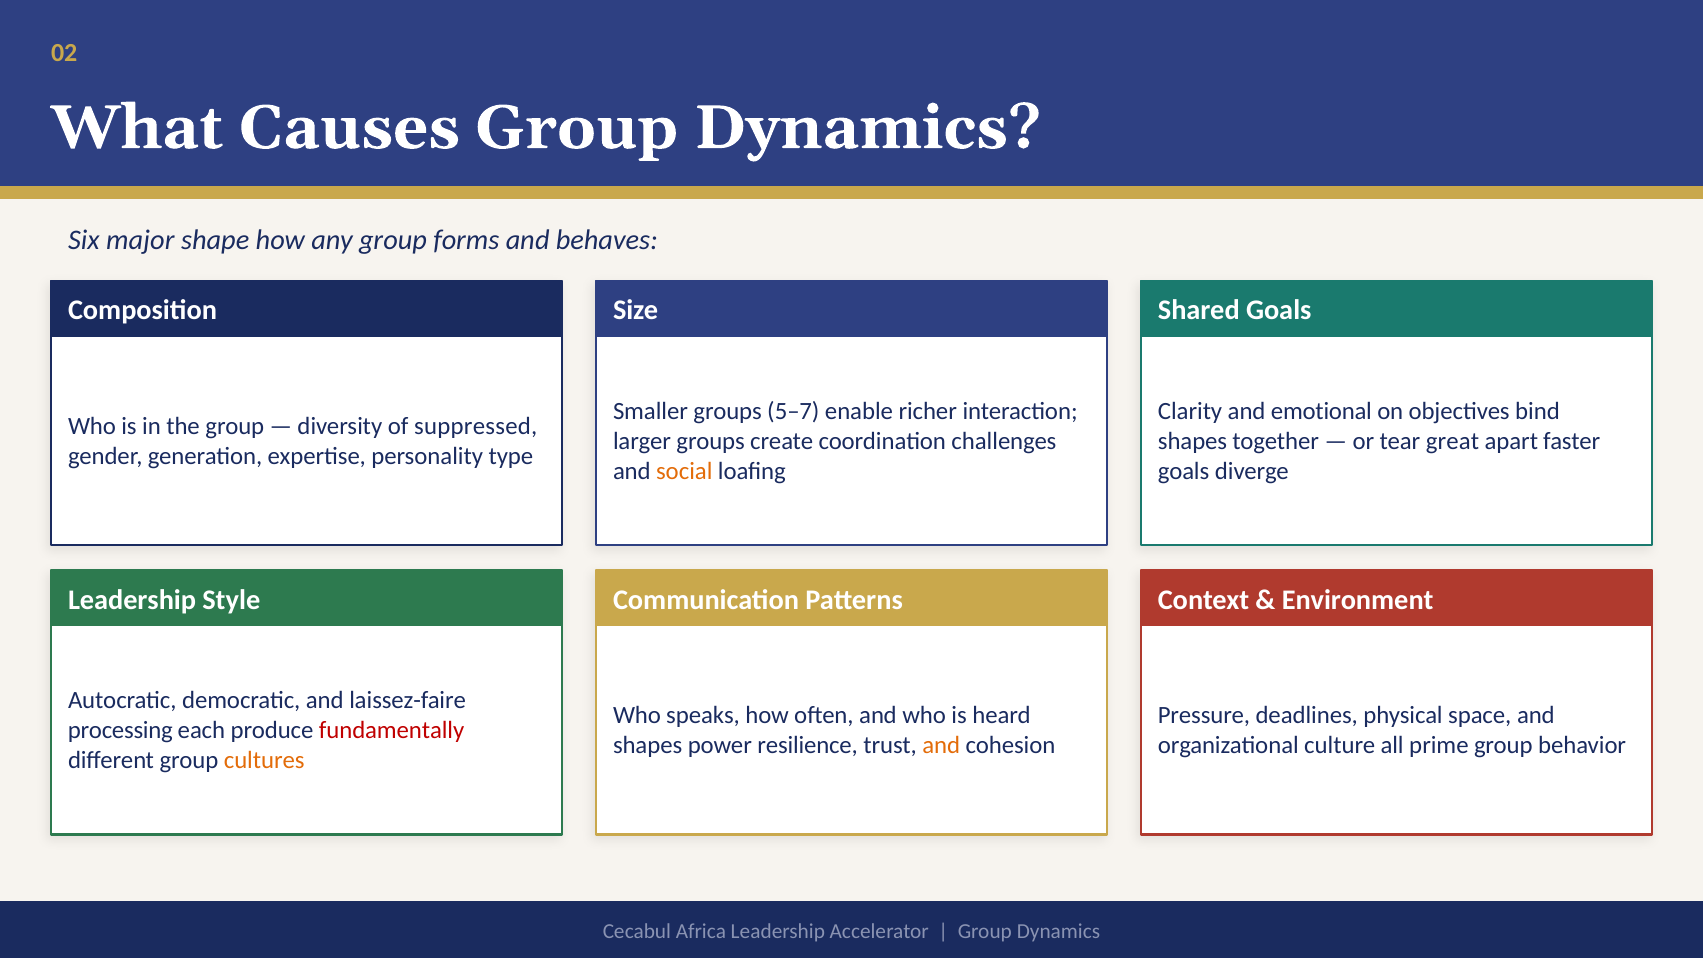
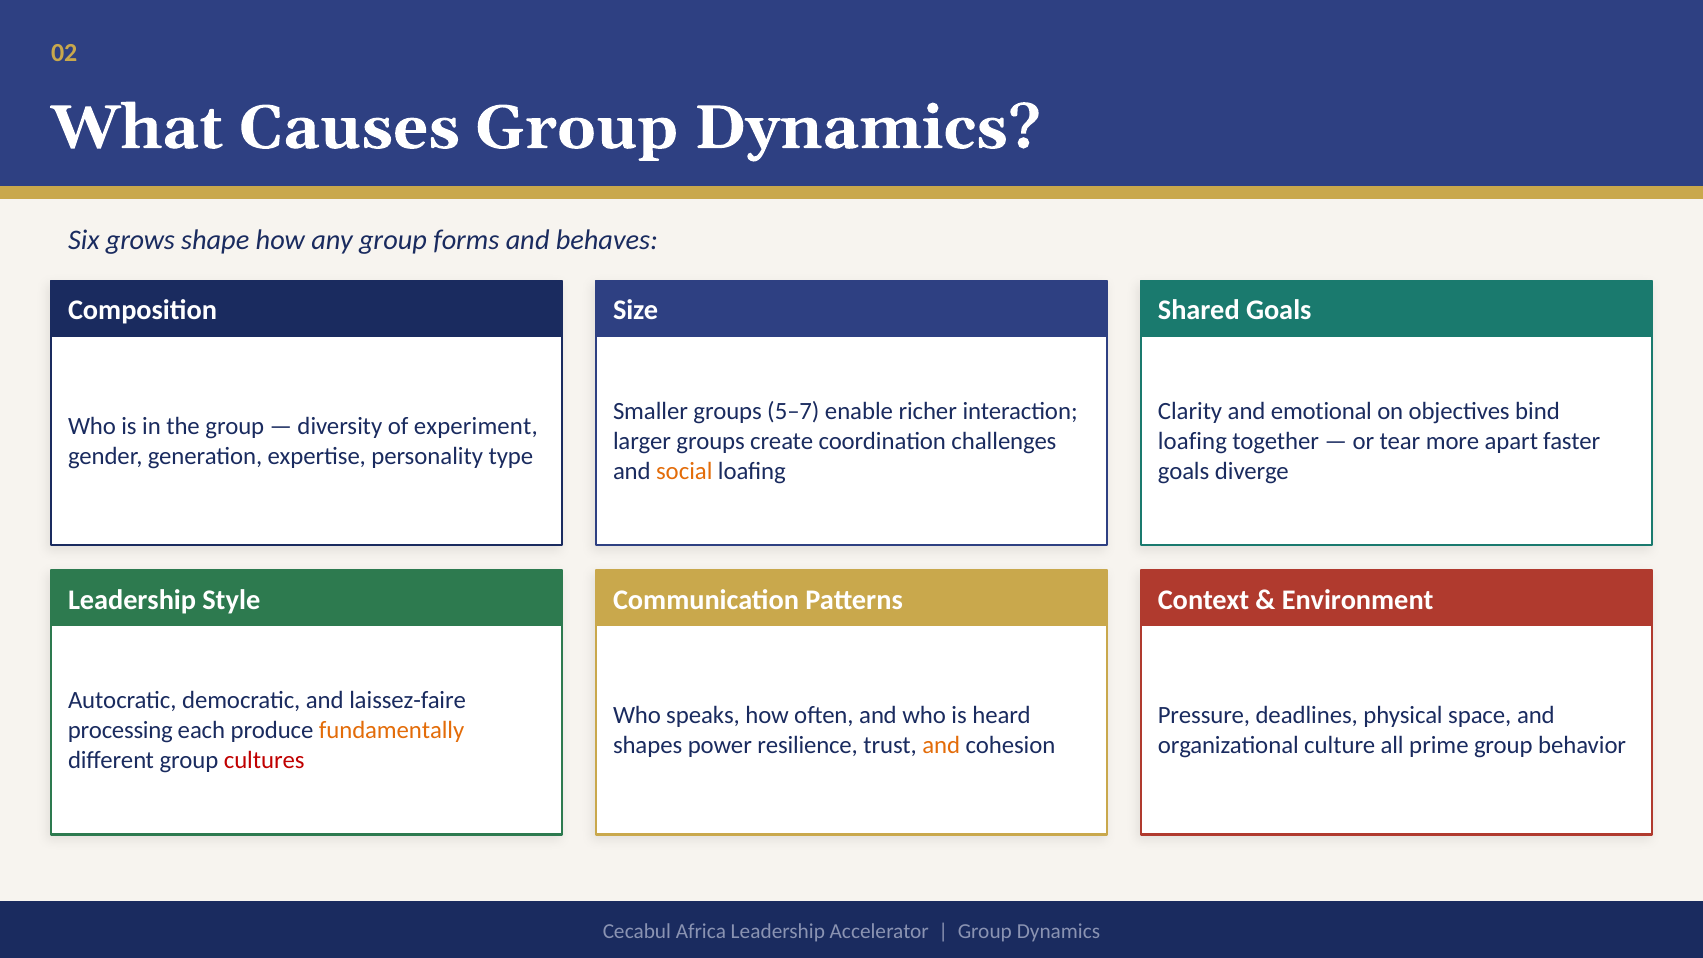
major: major -> grows (140, 240)
suppressed: suppressed -> experiment (476, 426)
shapes: shapes -> loafing (1192, 441)
great: great -> more (1453, 441)
fundamentally colour: red -> orange (392, 731)
cultures colour: orange -> red (264, 760)
